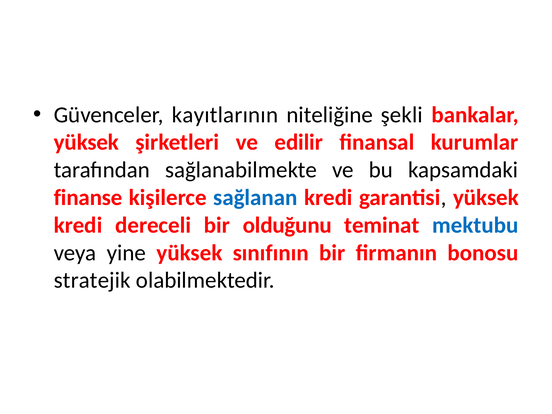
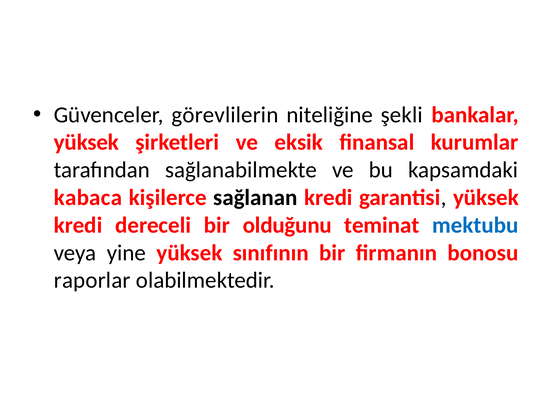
kayıtlarının: kayıtlarının -> görevlilerin (225, 115)
edilir: edilir -> eksik (299, 142)
finanse: finanse -> kabaca (88, 198)
sağlanan colour: blue -> black (255, 198)
stratejik: stratejik -> raporlar (92, 280)
